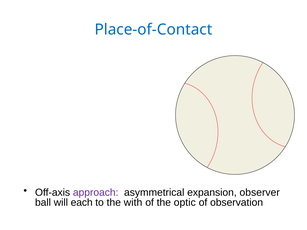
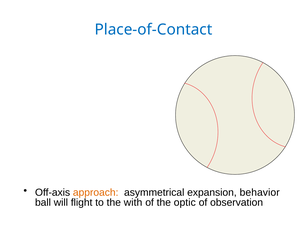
approach colour: purple -> orange (96, 193)
observer: observer -> behavior (260, 193)
each: each -> flight (82, 203)
